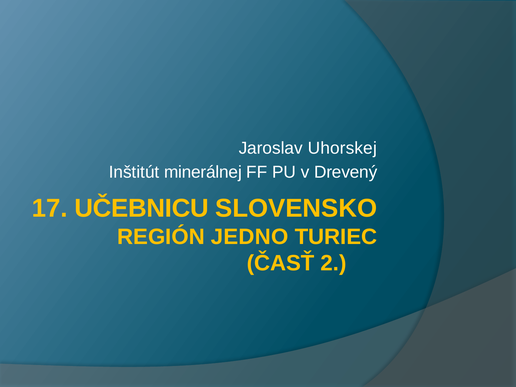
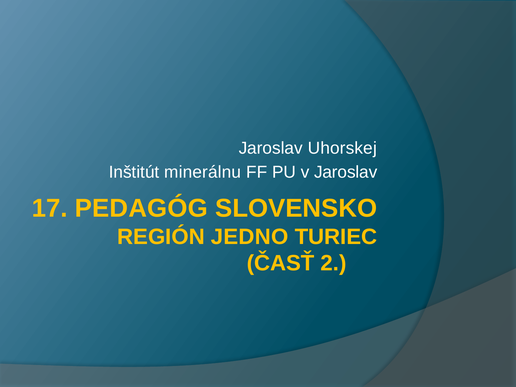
minerálnej: minerálnej -> minerálnu (203, 172)
v Drevený: Drevený -> Jaroslav (346, 172)
UČEBNICU: UČEBNICU -> PEDAGÓG (141, 208)
